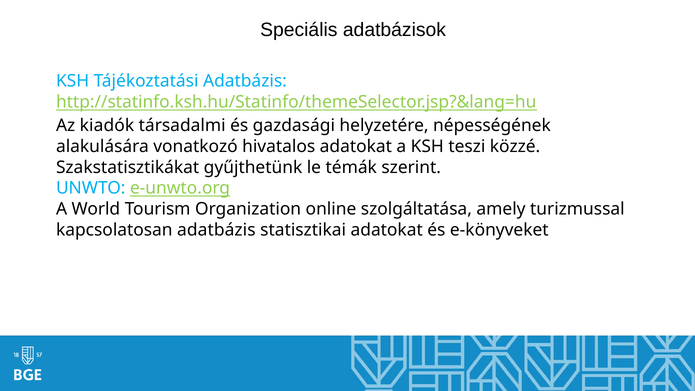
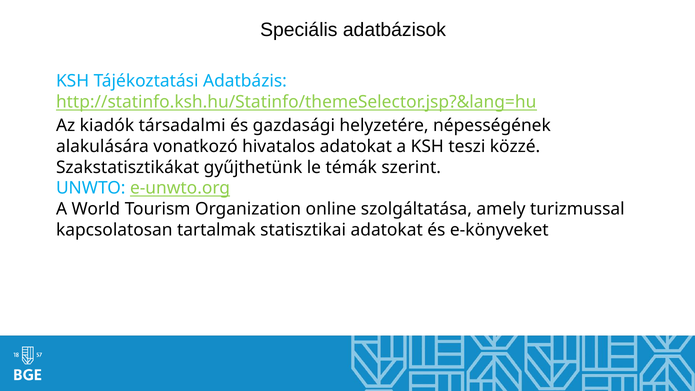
kapcsolatosan adatbázis: adatbázis -> tartalmak (216, 230)
